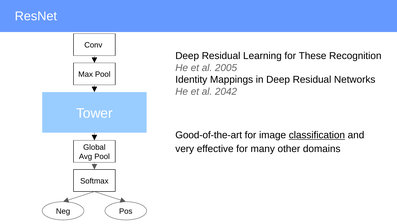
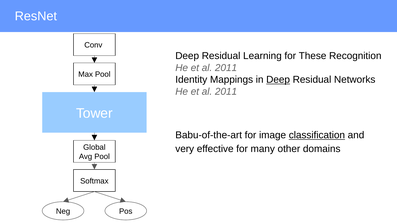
2005: 2005 -> 2011 (226, 68)
Deep underline: none -> present (278, 79)
2042: 2042 -> 2011 (226, 91)
Good-of-the-art: Good-of-the-art -> Babu-of-the-art (209, 135)
